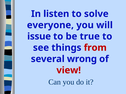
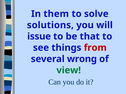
listen: listen -> them (56, 14)
everyone: everyone -> solutions (50, 25)
true: true -> that (90, 37)
view colour: red -> green (69, 71)
